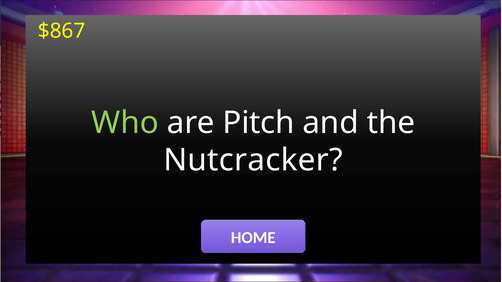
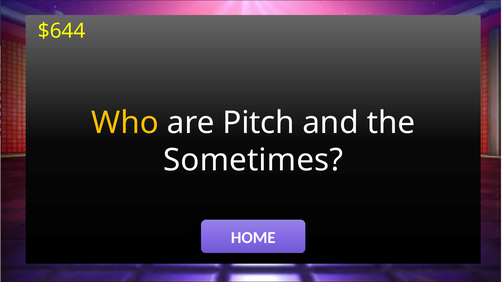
$867: $867 -> $644 (62, 31)
Who colour: light green -> yellow (125, 123)
Nutcracker: Nutcracker -> Sometimes (253, 161)
